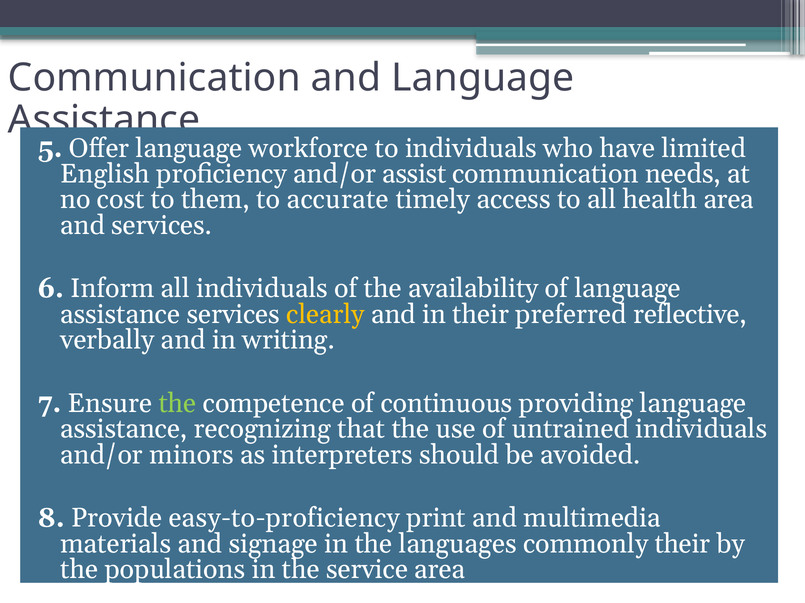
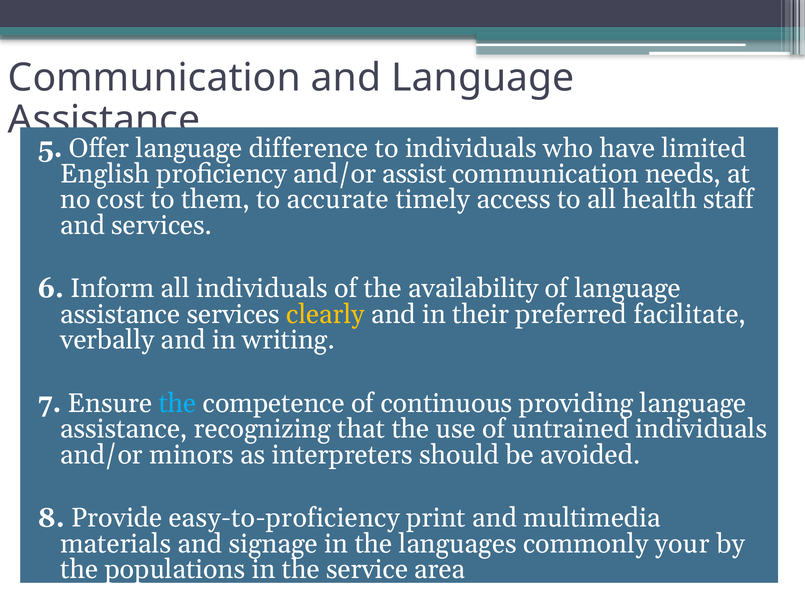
workforce: workforce -> difference (309, 148)
health area: area -> staff (729, 200)
reflective: reflective -> facilitate (690, 315)
the colour: light green -> light blue (177, 404)
commonly their: their -> your (682, 544)
